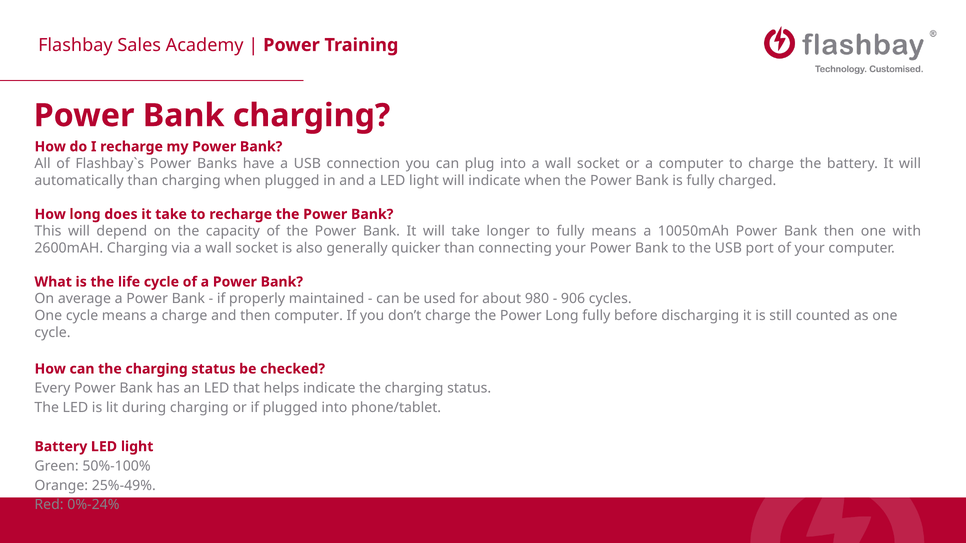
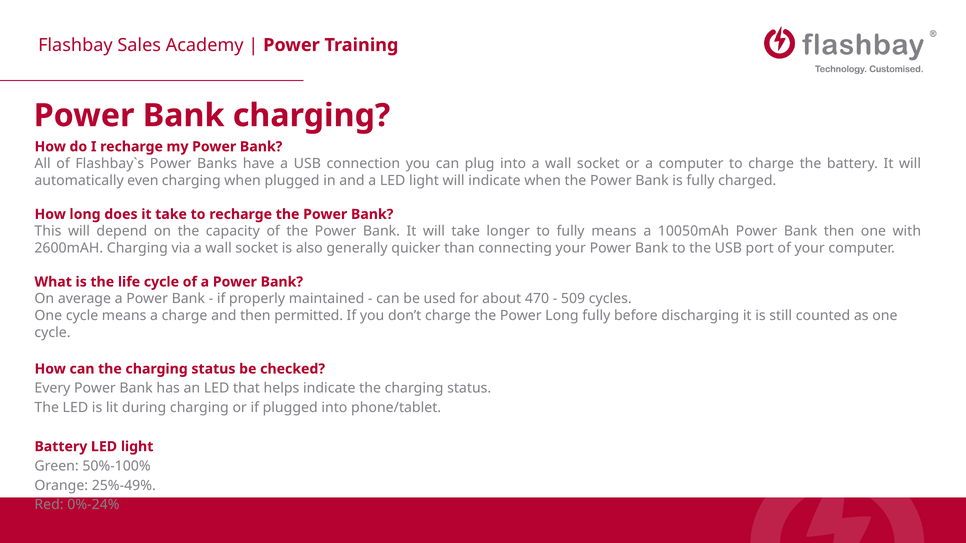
automatically than: than -> even (143, 181)
980: 980 -> 470 (537, 299)
906: 906 -> 509 (573, 299)
then computer: computer -> permitted (309, 316)
